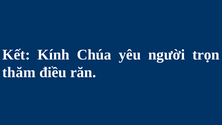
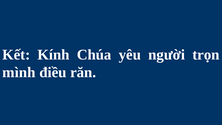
thăm: thăm -> mình (19, 72)
